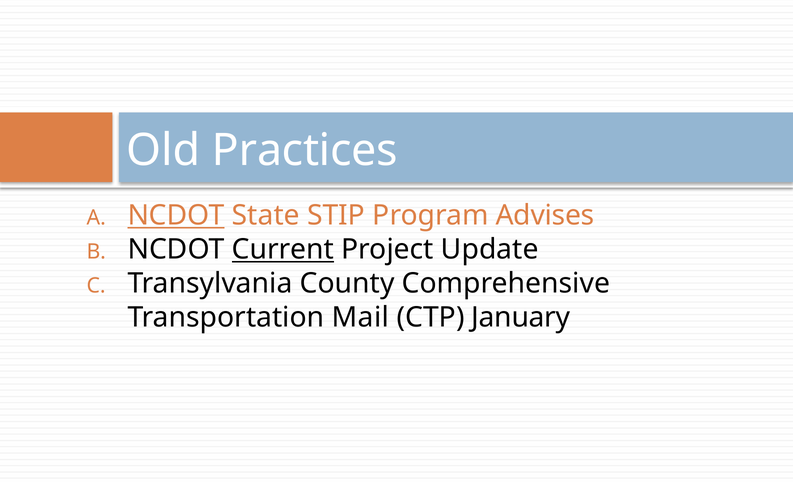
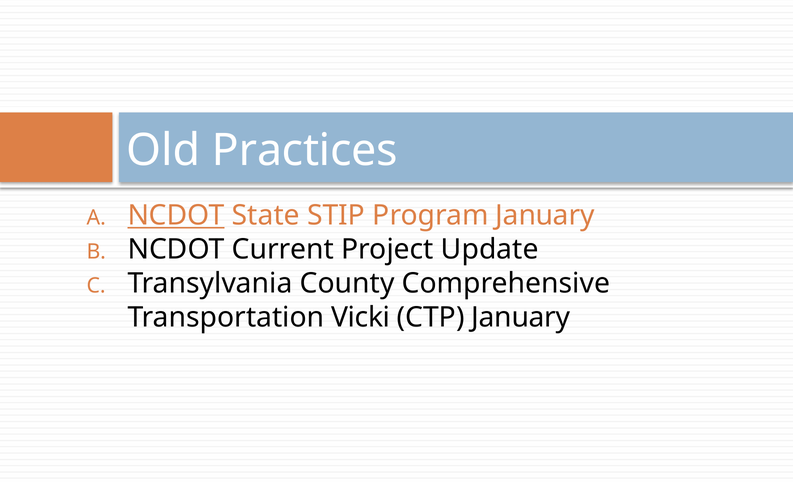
Program Advises: Advises -> January (545, 215)
Current underline: present -> none (283, 249)
Mail: Mail -> Vicki (361, 317)
